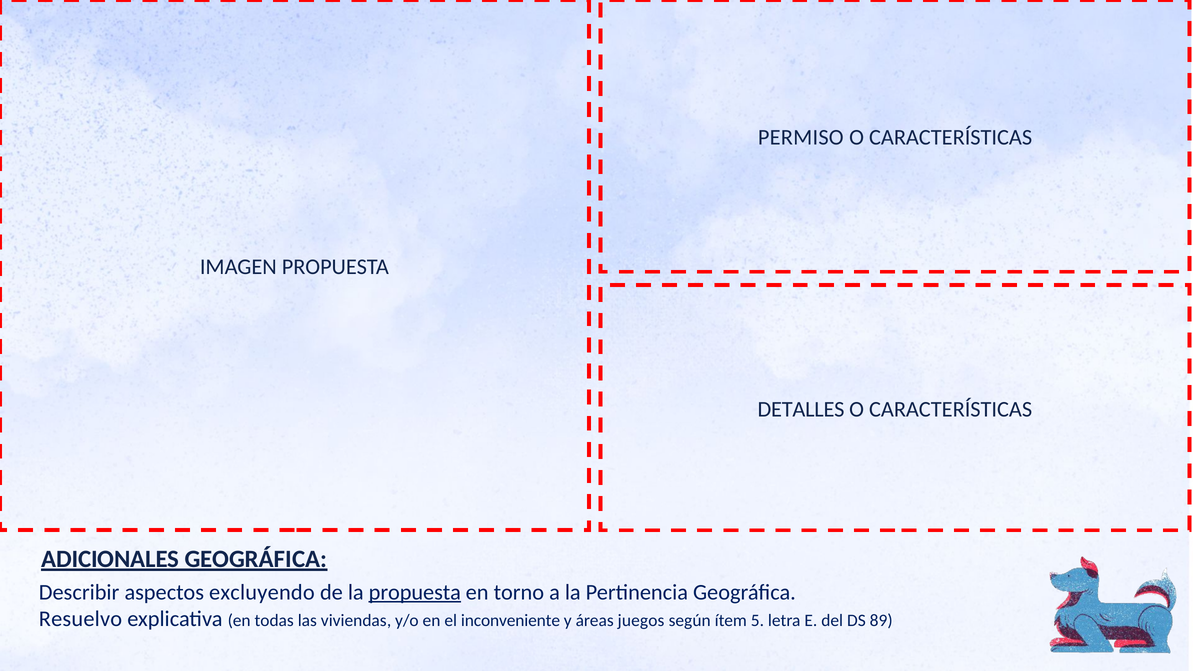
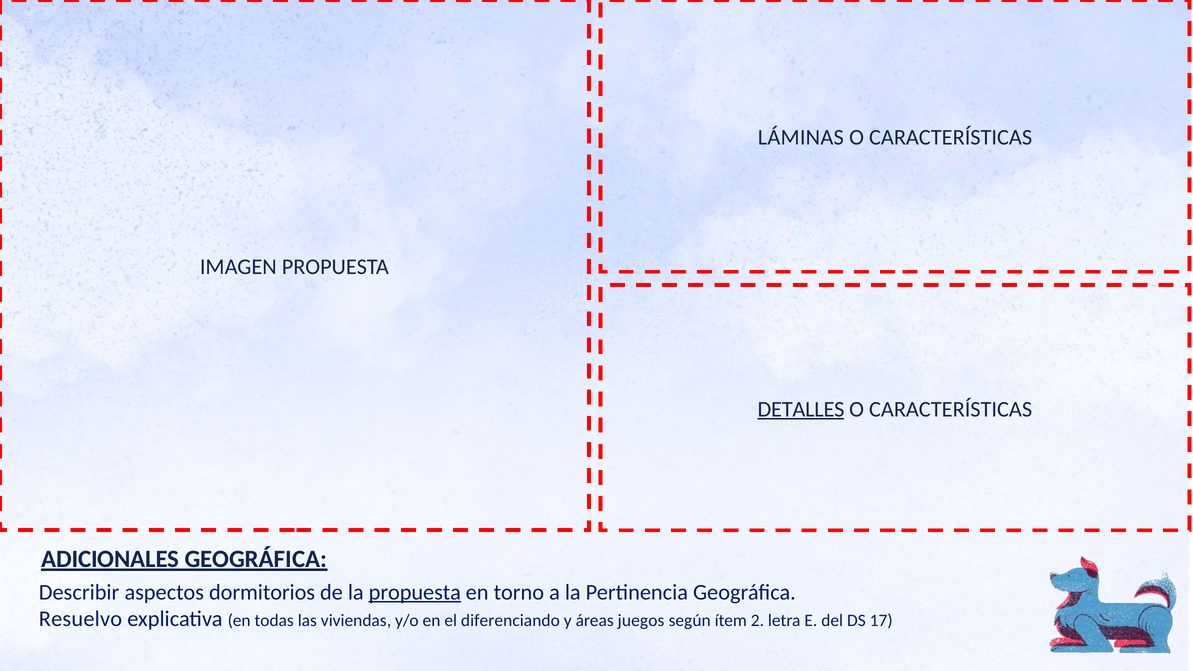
PERMISO: PERMISO -> LÁMINAS (801, 137)
DETALLES underline: none -> present (801, 409)
excluyendo: excluyendo -> dormitorios (262, 592)
inconveniente: inconveniente -> diferenciando (510, 621)
5: 5 -> 2 (757, 621)
89: 89 -> 17 (881, 621)
